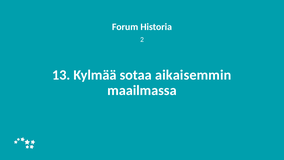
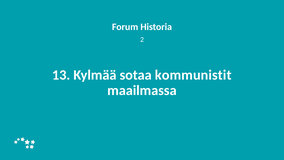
aikaisemmin: aikaisemmin -> kommunistit (193, 75)
